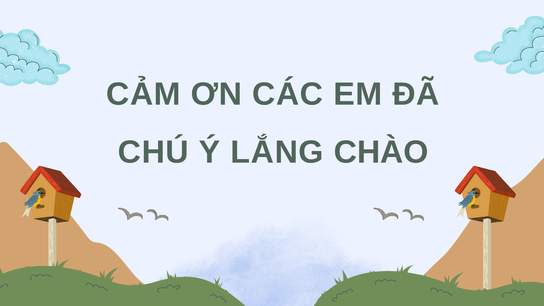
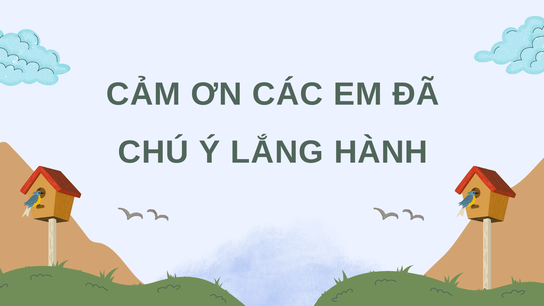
CHÀO: CHÀO -> HÀNH (381, 152)
